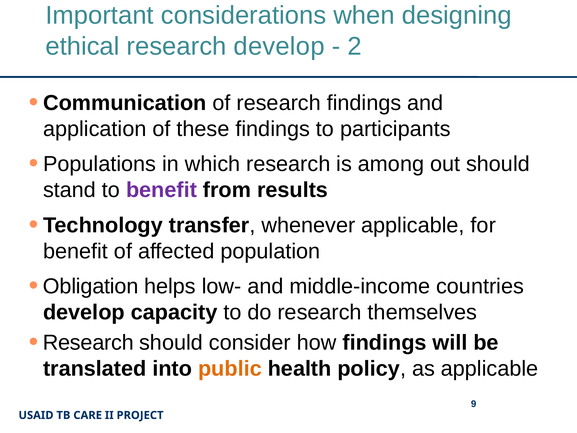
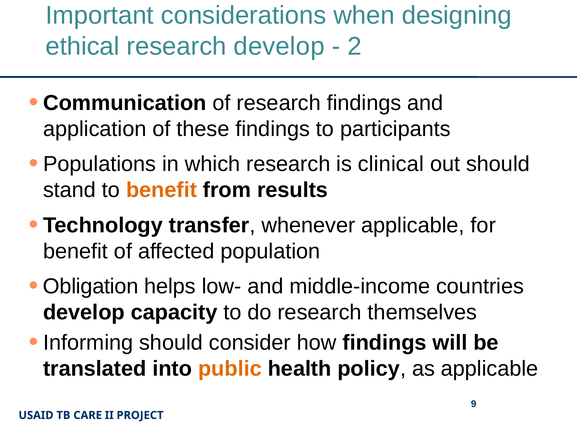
among: among -> clinical (391, 164)
benefit colour: purple -> orange (162, 190)
Research: Research -> Informing (88, 343)
